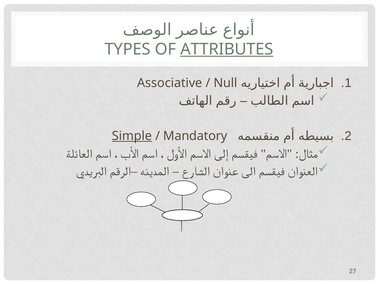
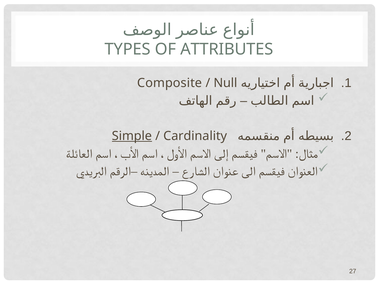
ATTRIBUTES underline: present -> none (227, 49)
Associative: Associative -> Composite (170, 83)
Mandatory: Mandatory -> Cardinality (195, 136)
